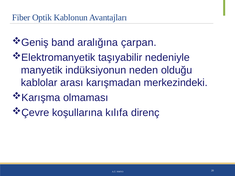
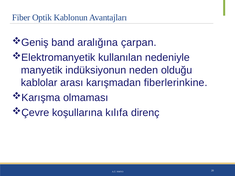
taşıyabilir: taşıyabilir -> kullanılan (120, 58)
merkezindeki: merkezindeki -> fiberlerinkine (176, 83)
